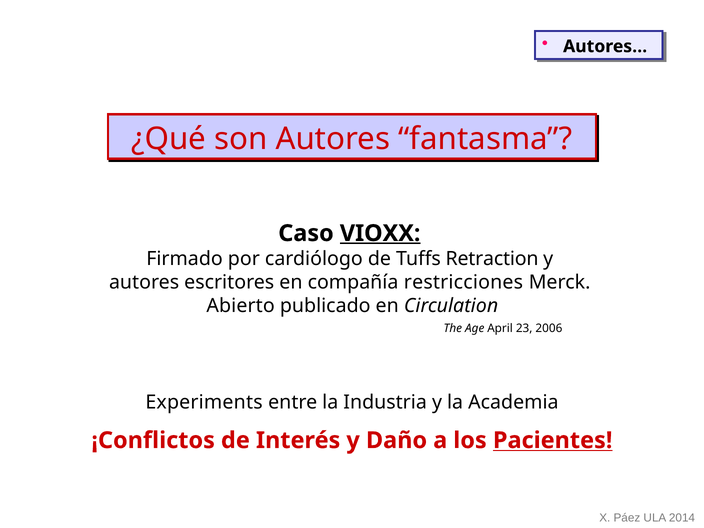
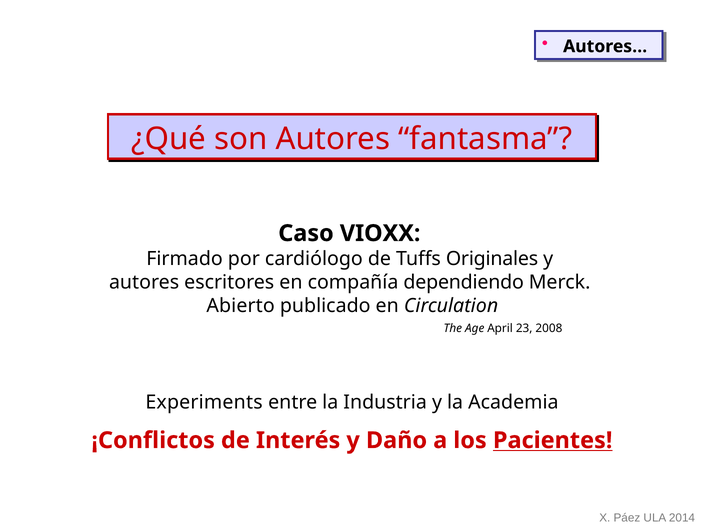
VIOXX underline: present -> none (380, 233)
Retraction: Retraction -> Originales (492, 259)
restricciones: restricciones -> dependiendo (464, 282)
2006: 2006 -> 2008 (549, 328)
